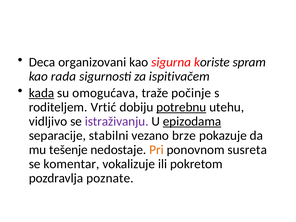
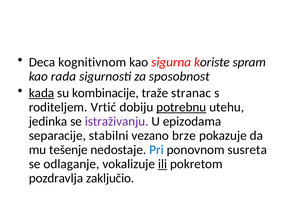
organizovani: organizovani -> kognitivnom (92, 62)
ispitivačem: ispitivačem -> sposobnost (179, 76)
omogućava: omogućava -> kombinacije (105, 93)
počinje: počinje -> stranac (191, 93)
vidljivo: vidljivo -> jedinka (48, 121)
epizodama underline: present -> none (192, 121)
Pri colour: orange -> blue (156, 150)
komentar: komentar -> odlaganje (71, 164)
ili underline: none -> present (163, 164)
poznate: poznate -> zaključio (110, 178)
